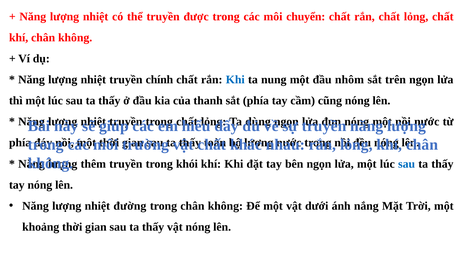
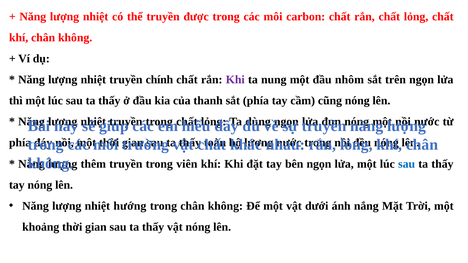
chuyển: chuyển -> carbon (306, 17)
Khi colour: blue -> purple (235, 80)
khói: khói -> viên (187, 164)
đường: đường -> hướng (130, 206)
